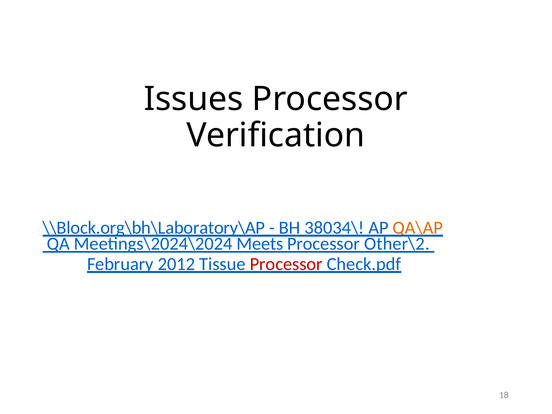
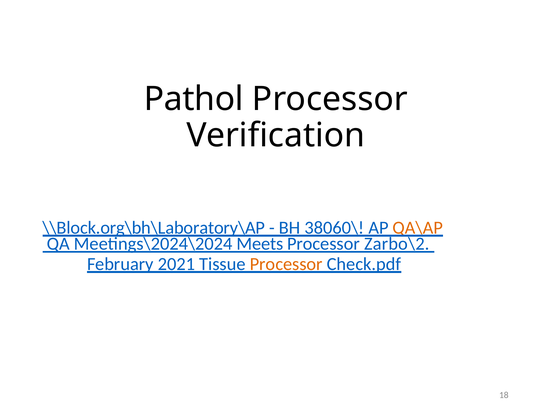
Issues: Issues -> Pathol (194, 99)
38034\: 38034\ -> 38060\ (334, 228)
Other\2: Other\2 -> Zarbo\2 (397, 244)
2012: 2012 -> 2021 (176, 264)
Processor colour: red -> orange (286, 264)
